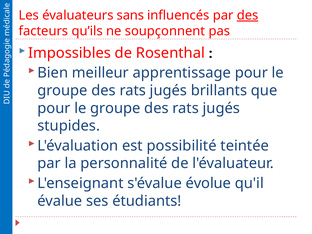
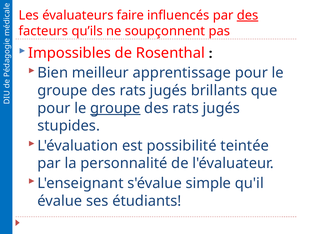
sans: sans -> faire (130, 15)
groupe underline: none -> present (115, 108)
évolue: évolue -> simple (208, 183)
